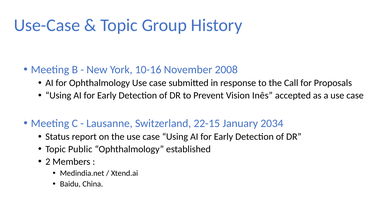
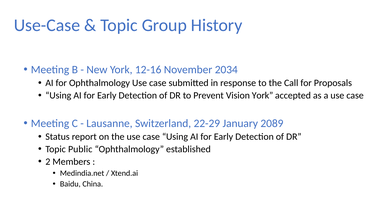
10-16: 10-16 -> 12-16 (148, 70)
2008: 2008 -> 2034 (226, 70)
Vision Inês: Inês -> York (263, 96)
22-15: 22-15 -> 22-29 (207, 123)
2034: 2034 -> 2089 (272, 123)
